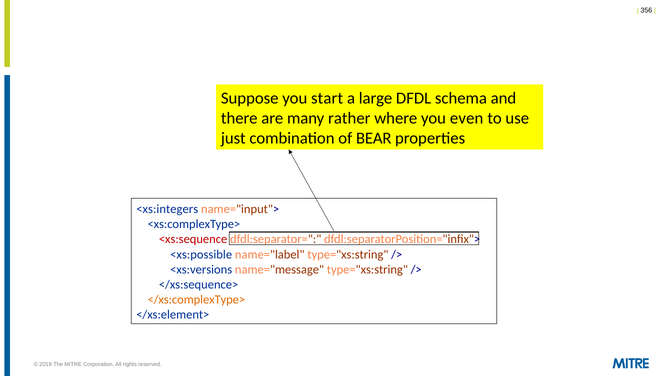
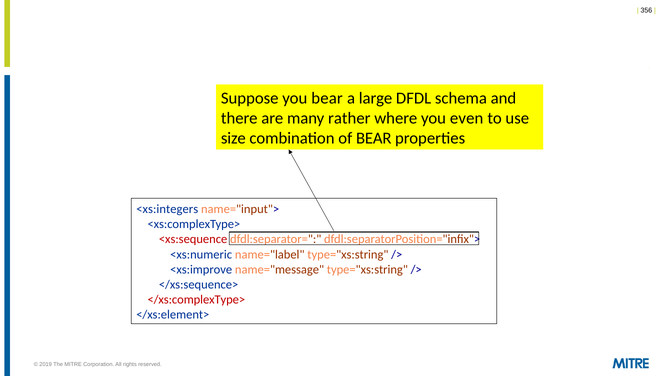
you start: start -> bear (327, 98)
just: just -> size (233, 138)
<xs:possible: <xs:possible -> <xs:numeric (201, 254)
<xs:versions: <xs:versions -> <xs:improve (201, 269)
</xs:complexType> colour: orange -> red (196, 299)
